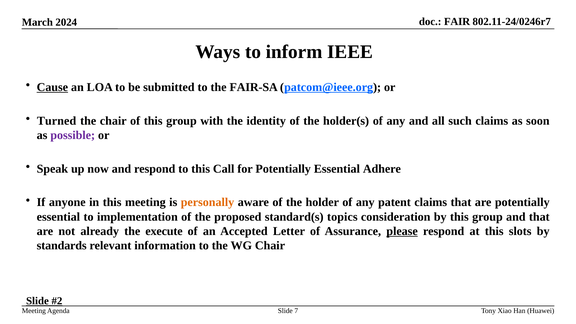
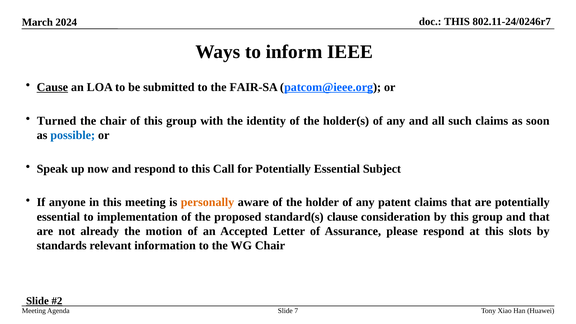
FAIR: FAIR -> THIS (457, 22)
possible colour: purple -> blue (73, 135)
Adhere: Adhere -> Subject (382, 169)
topics: topics -> clause (342, 217)
execute: execute -> motion (164, 231)
please underline: present -> none (402, 231)
